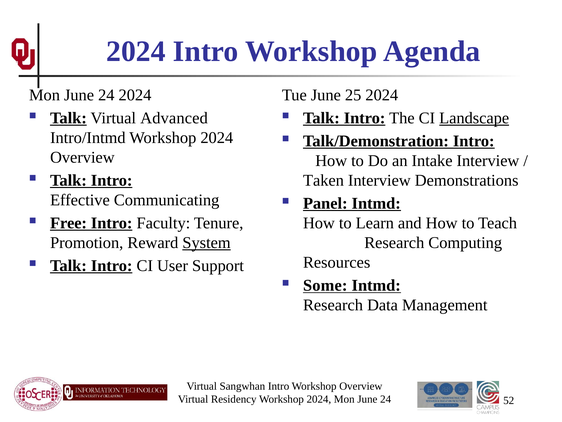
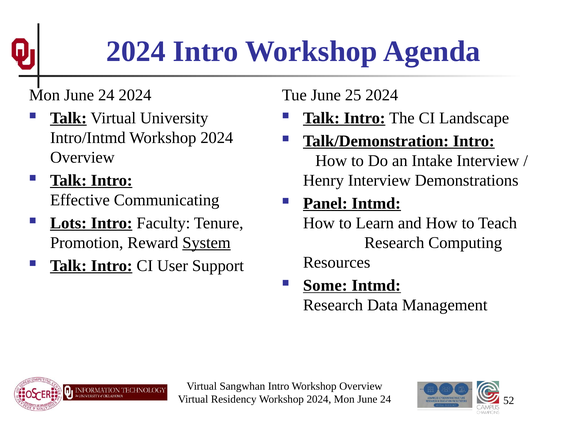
Advanced: Advanced -> University (174, 118)
Landscape underline: present -> none (474, 118)
Taken: Taken -> Henry (323, 180)
Free: Free -> Lots (68, 223)
